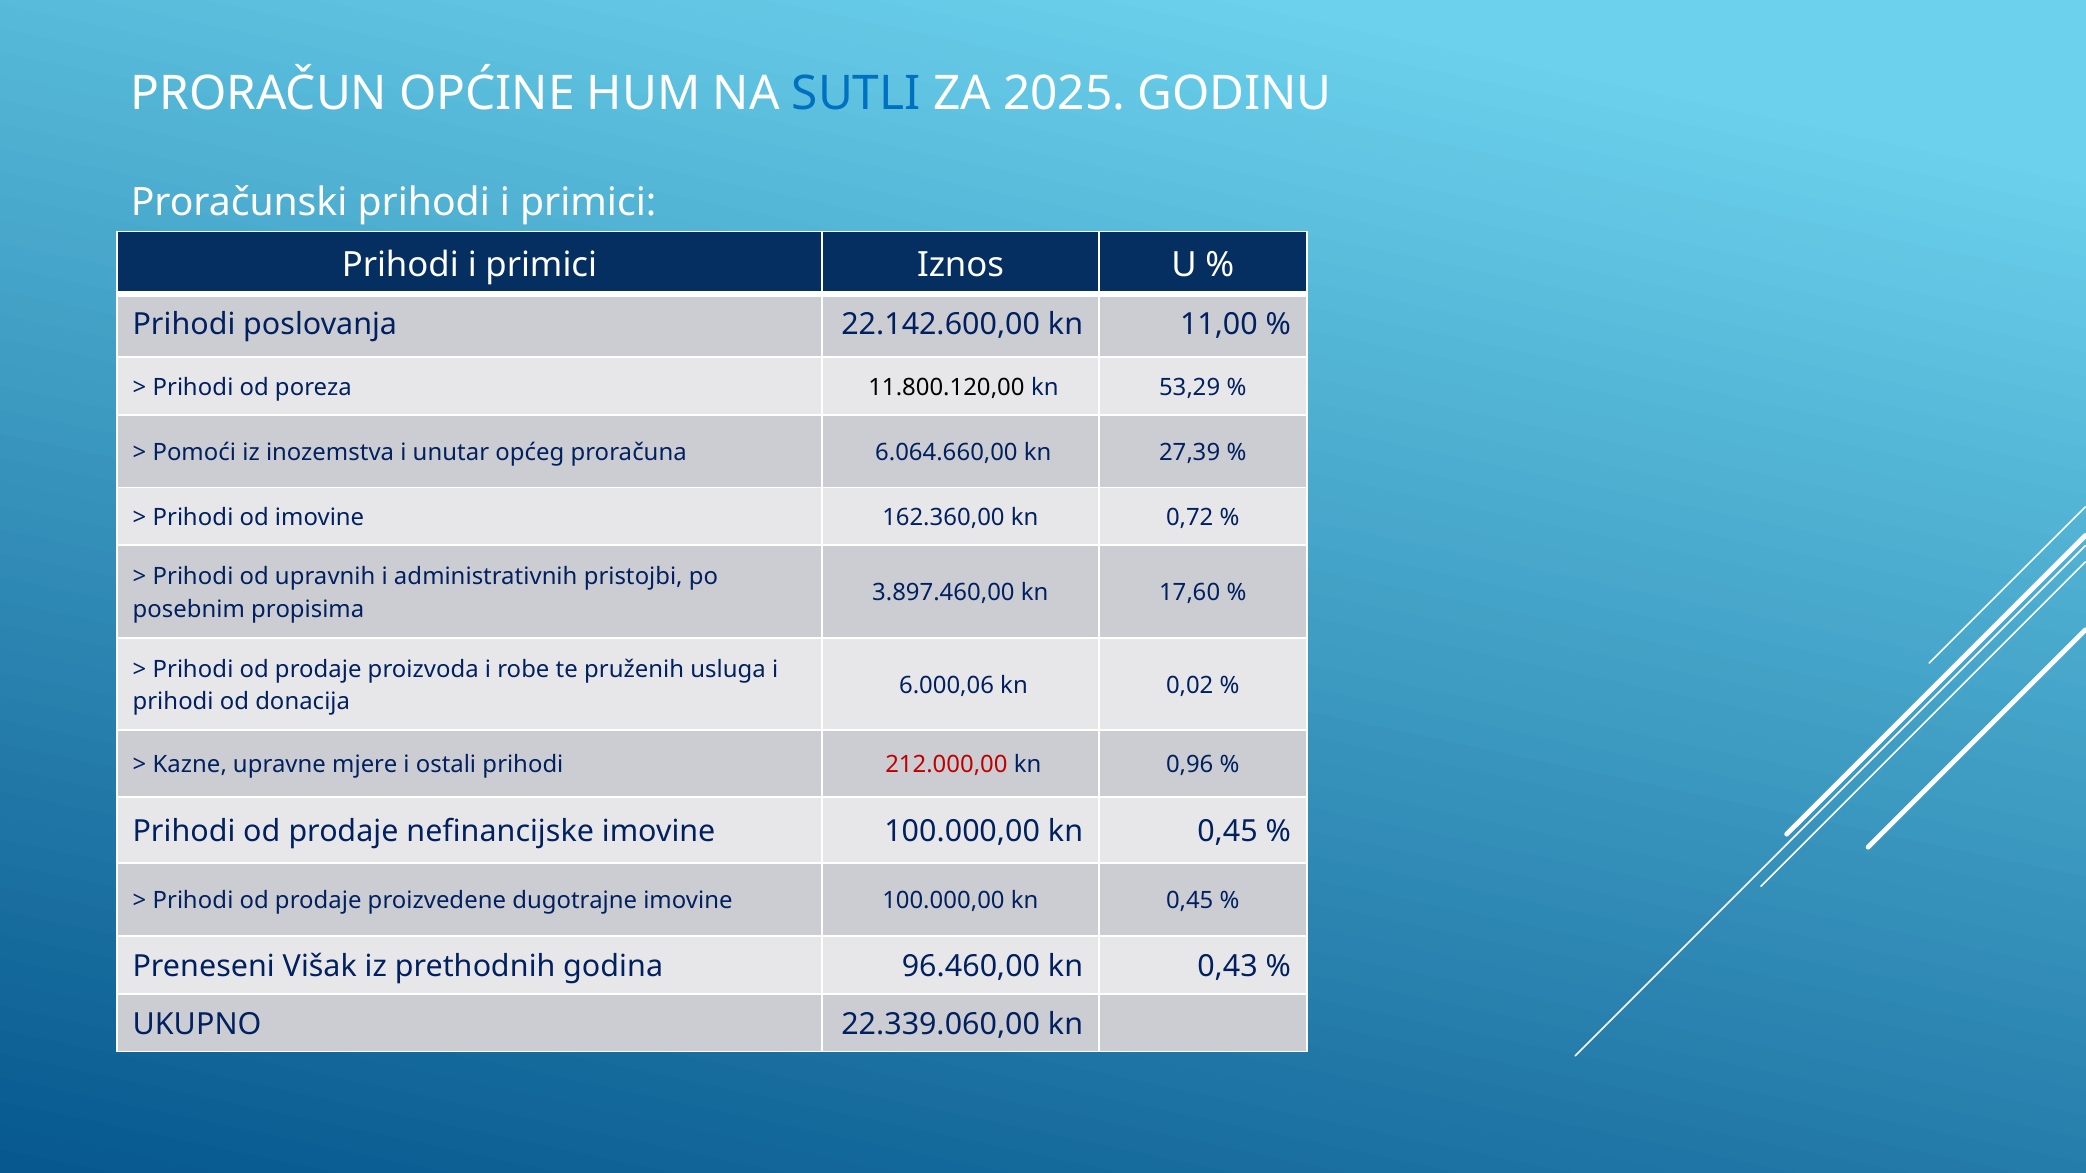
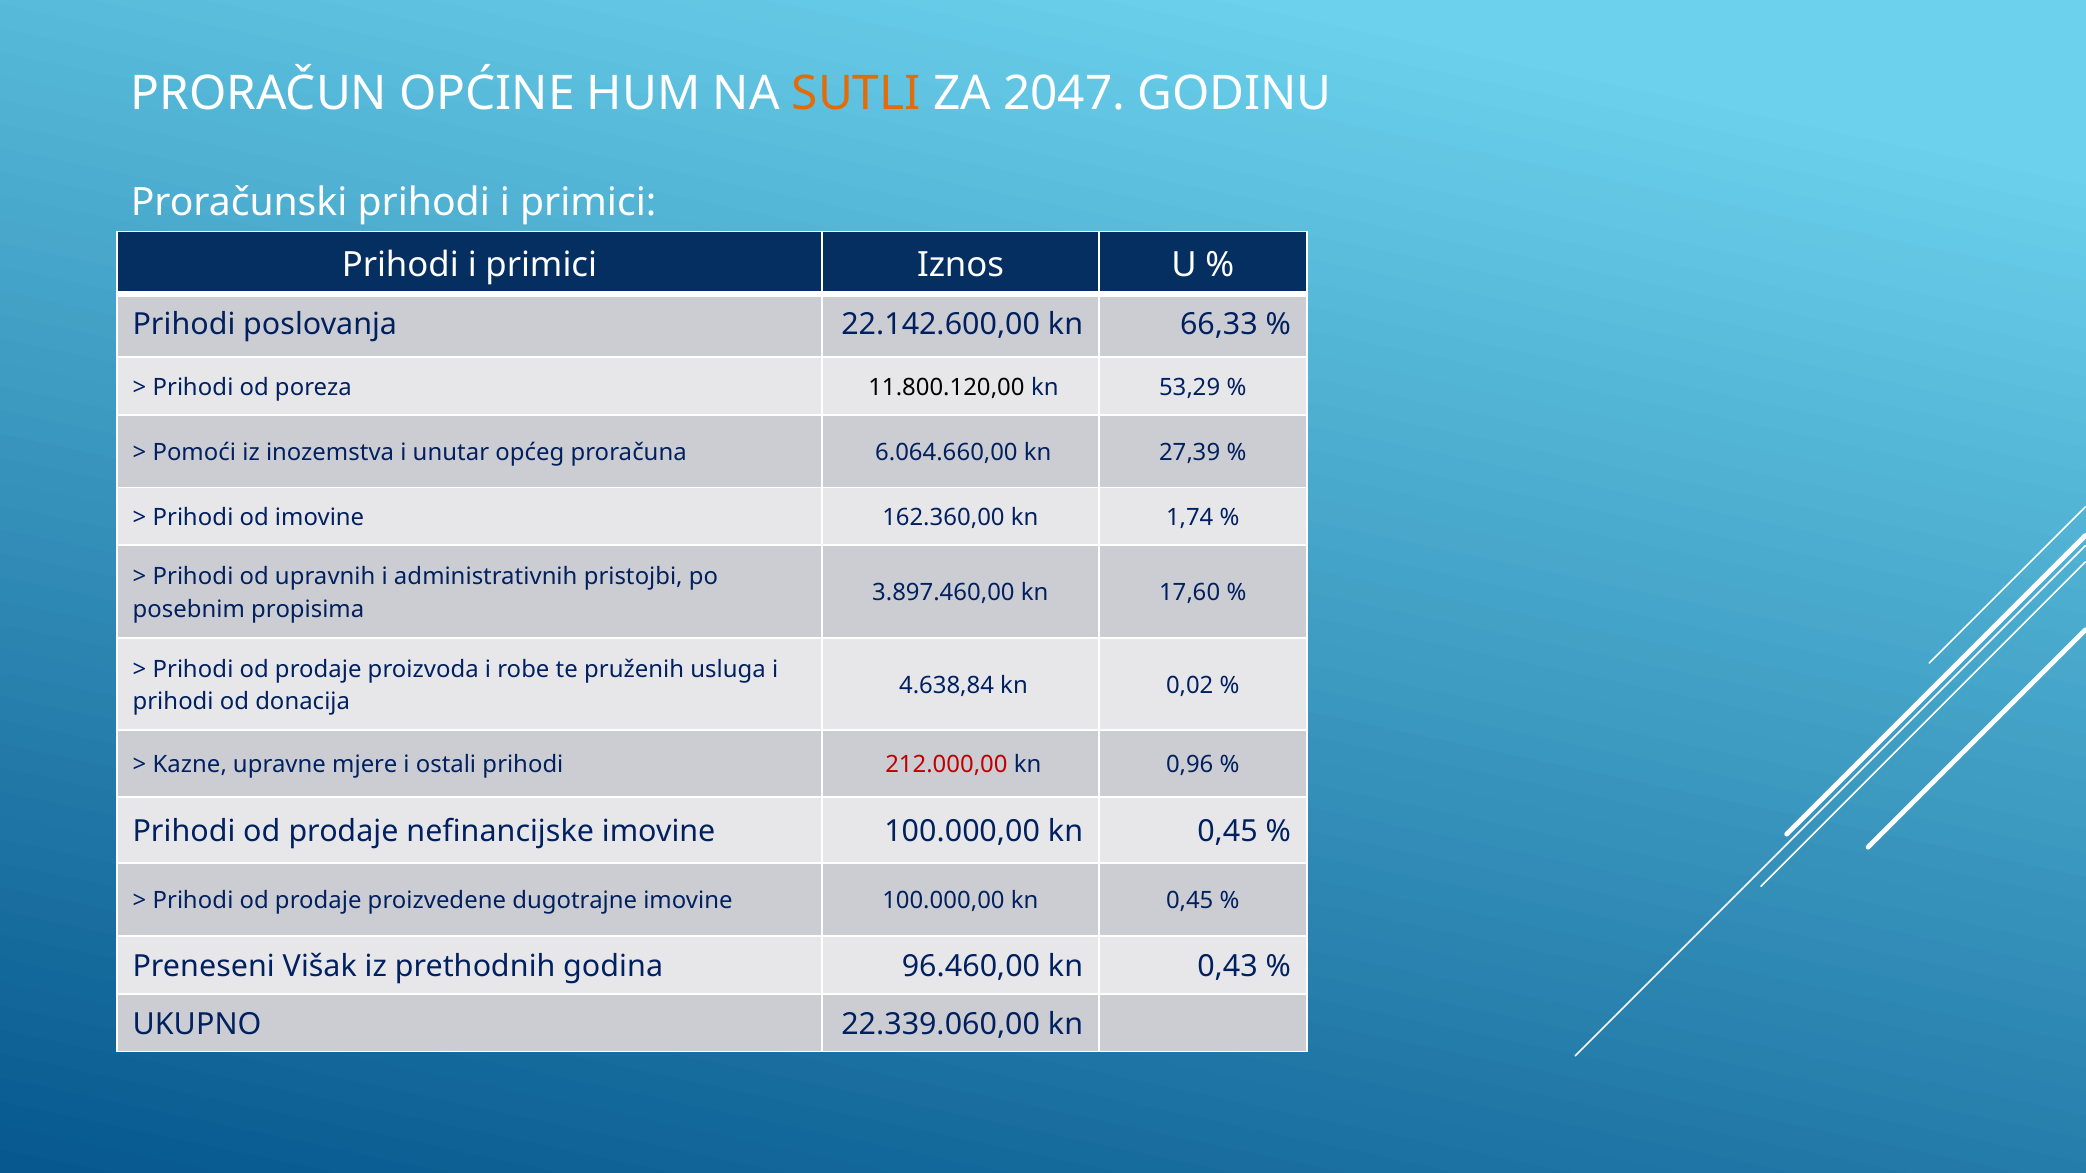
SUTLI colour: blue -> orange (856, 93)
2025: 2025 -> 2047 (1064, 93)
11,00: 11,00 -> 66,33 (1219, 325)
0,72: 0,72 -> 1,74 (1190, 518)
6.000,06: 6.000,06 -> 4.638,84 (947, 686)
